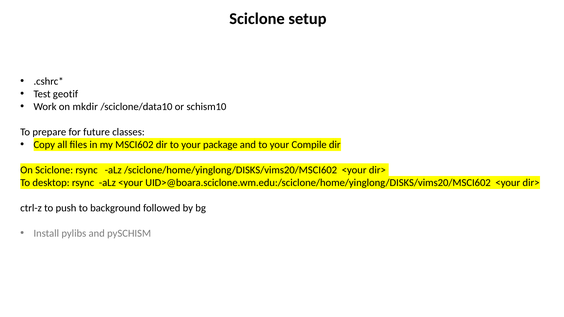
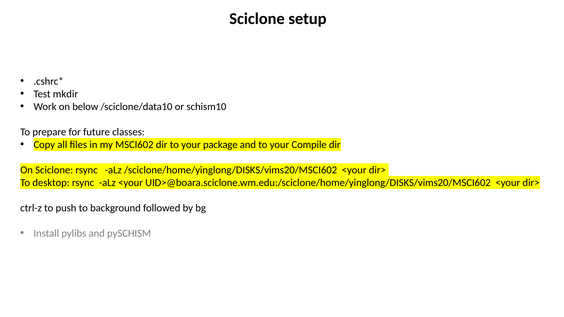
geotif: geotif -> mkdir (66, 94)
mkdir: mkdir -> below (85, 107)
